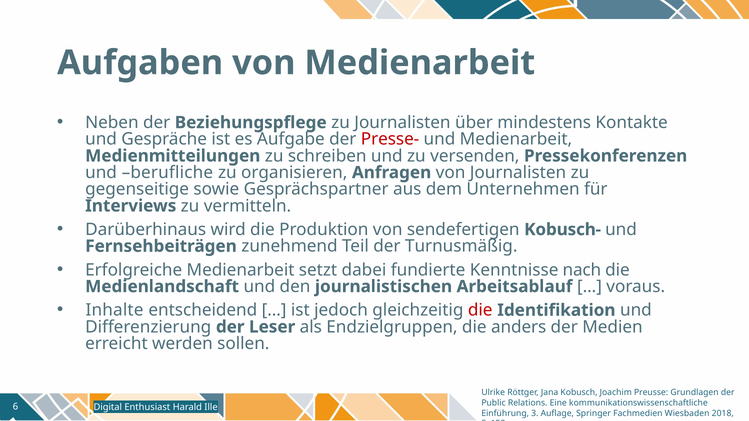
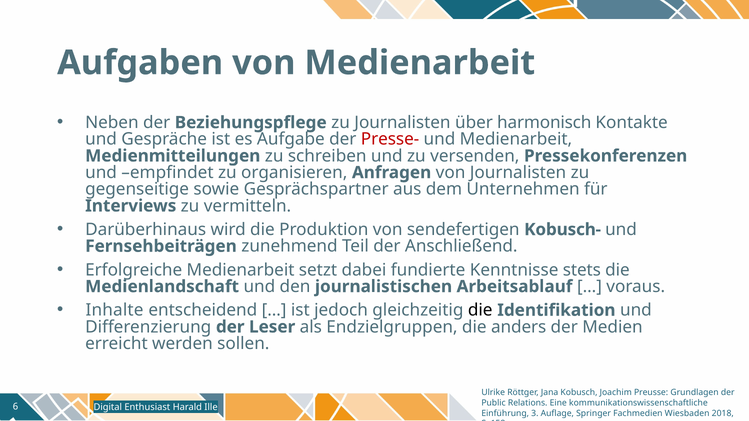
mindestens: mindestens -> harmonisch (544, 123)
berufliche: berufliche -> empfindet (167, 173)
Turnusmäßig: Turnusmäßig -> Anschließend (461, 246)
nach: nach -> stets (582, 270)
die colour: red -> black (480, 310)
